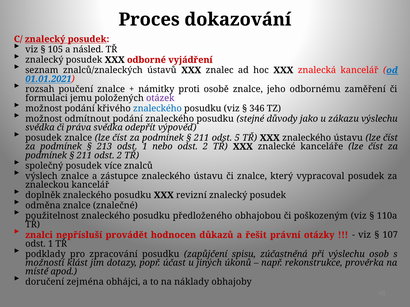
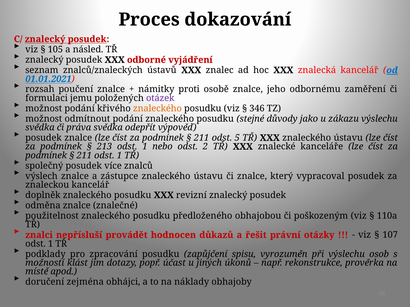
znaleckého colour: blue -> orange (157, 109)
211 odst 2: 2 -> 1 (119, 156)
zúčastněná: zúčastněná -> vyrozuměn (284, 254)
